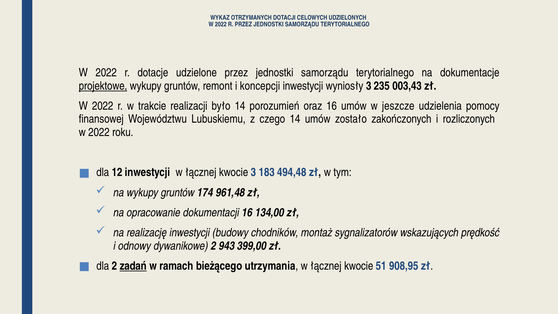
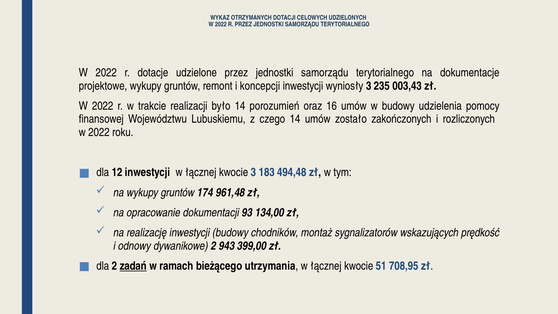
projektowe underline: present -> none (103, 86)
w jeszcze: jeszcze -> budowy (398, 106)
dokumentacji 16: 16 -> 93 (247, 213)
908,95: 908,95 -> 708,95 (404, 266)
